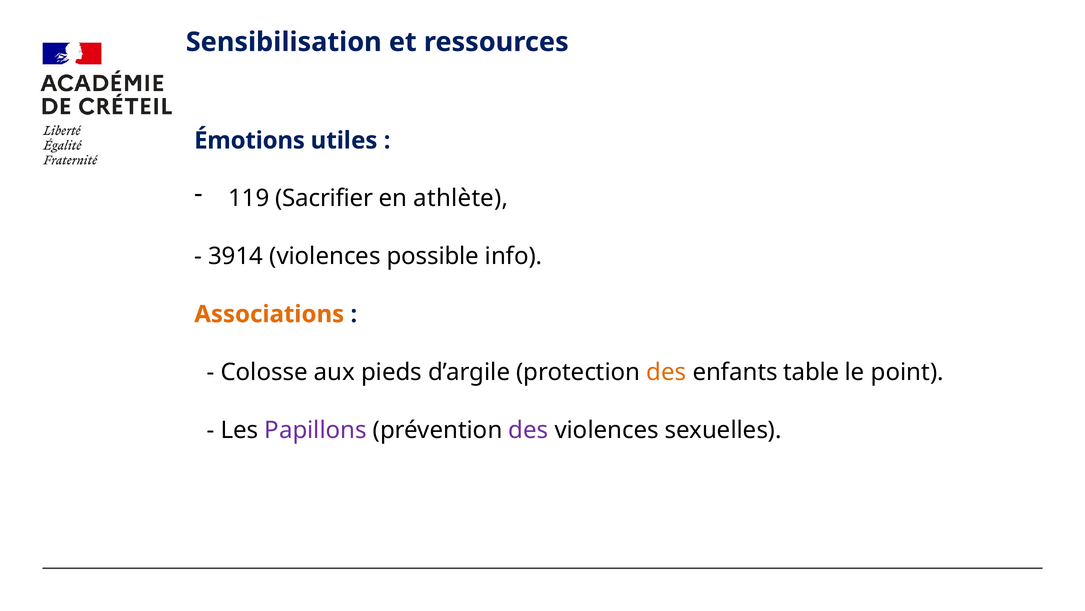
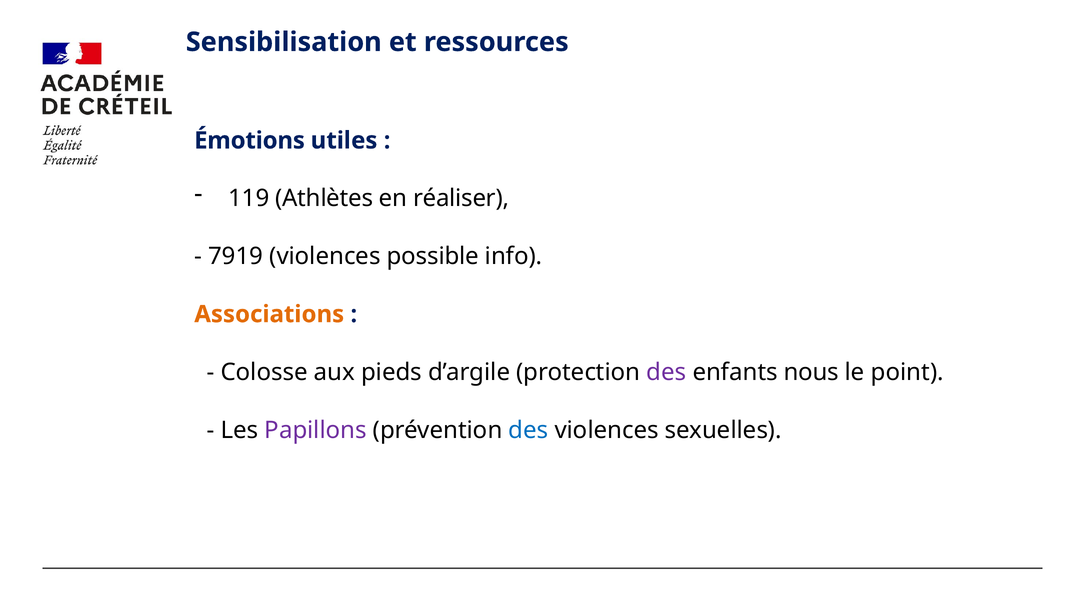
Sacrifier: Sacrifier -> Athlètes (324, 198)
athlète: athlète -> réaliser (461, 198)
3914: 3914 -> 7919 (236, 256)
des colour: orange -> purple (666, 372)
table: table -> nous (811, 372)
des colour: purple -> blue (528, 430)
